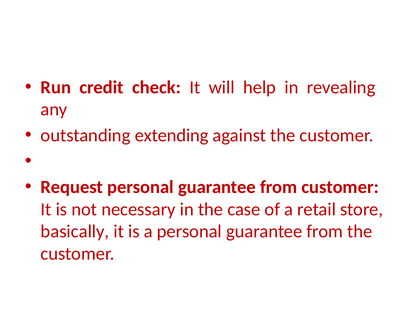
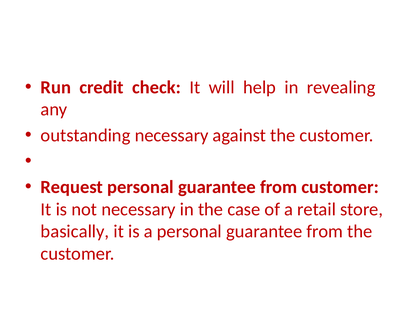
outstanding extending: extending -> necessary (172, 136)
